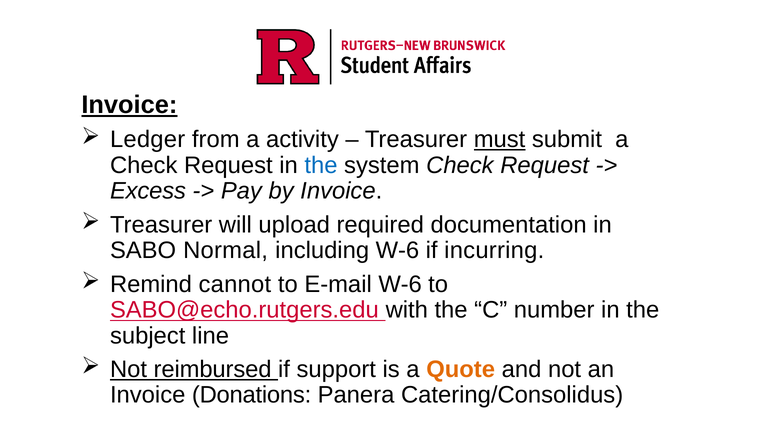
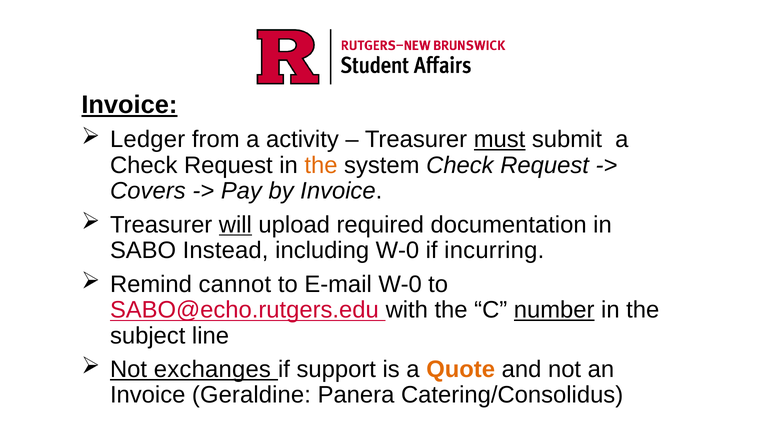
the colour: blue -> orange (321, 165)
Excess: Excess -> Covers (148, 191)
will underline: none -> present (235, 225)
Normal: Normal -> Instead (226, 250)
including W-6: W-6 -> W-0 (397, 250)
E-mail W-6: W-6 -> W-0 (400, 284)
number underline: none -> present (554, 310)
reimbursed: reimbursed -> exchanges (212, 369)
Donations: Donations -> Geraldine (251, 395)
